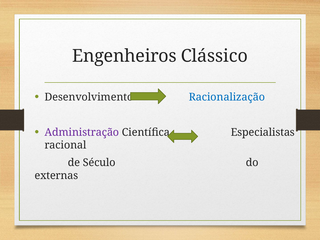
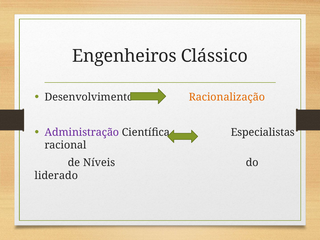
Racionalização colour: blue -> orange (227, 97)
Século: Século -> Níveis (99, 163)
externas: externas -> liderado (56, 175)
